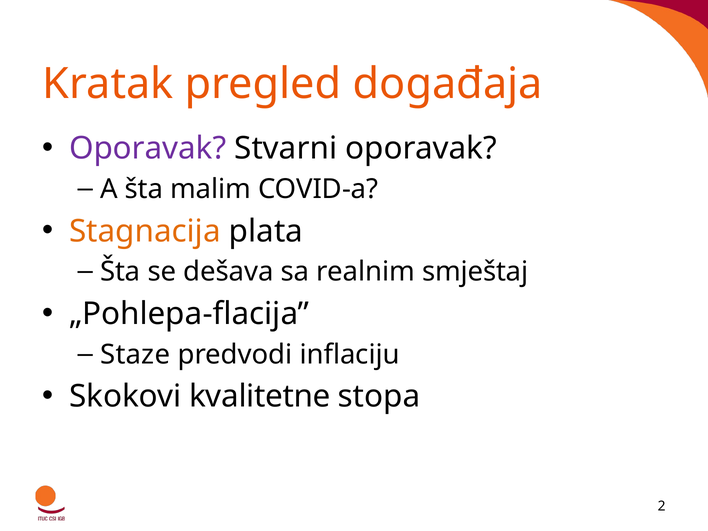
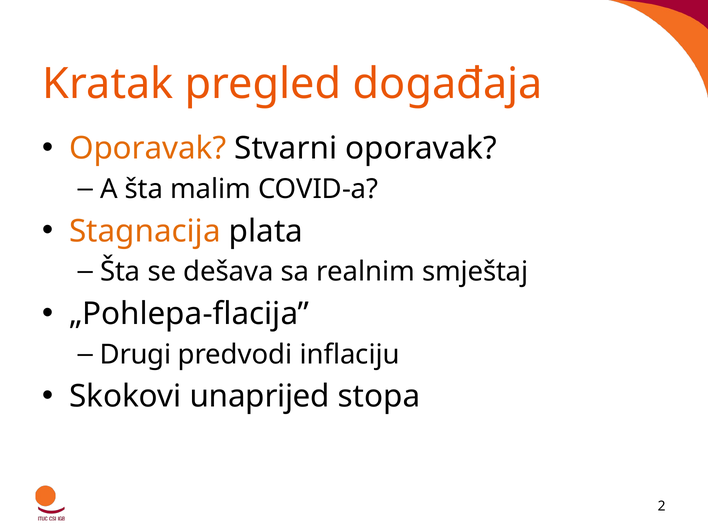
Oporavak colour: purple -> orange (148, 149)
Staze: Staze -> Drugi (135, 354)
kvalitetne: kvalitetne -> unaprijed (260, 396)
